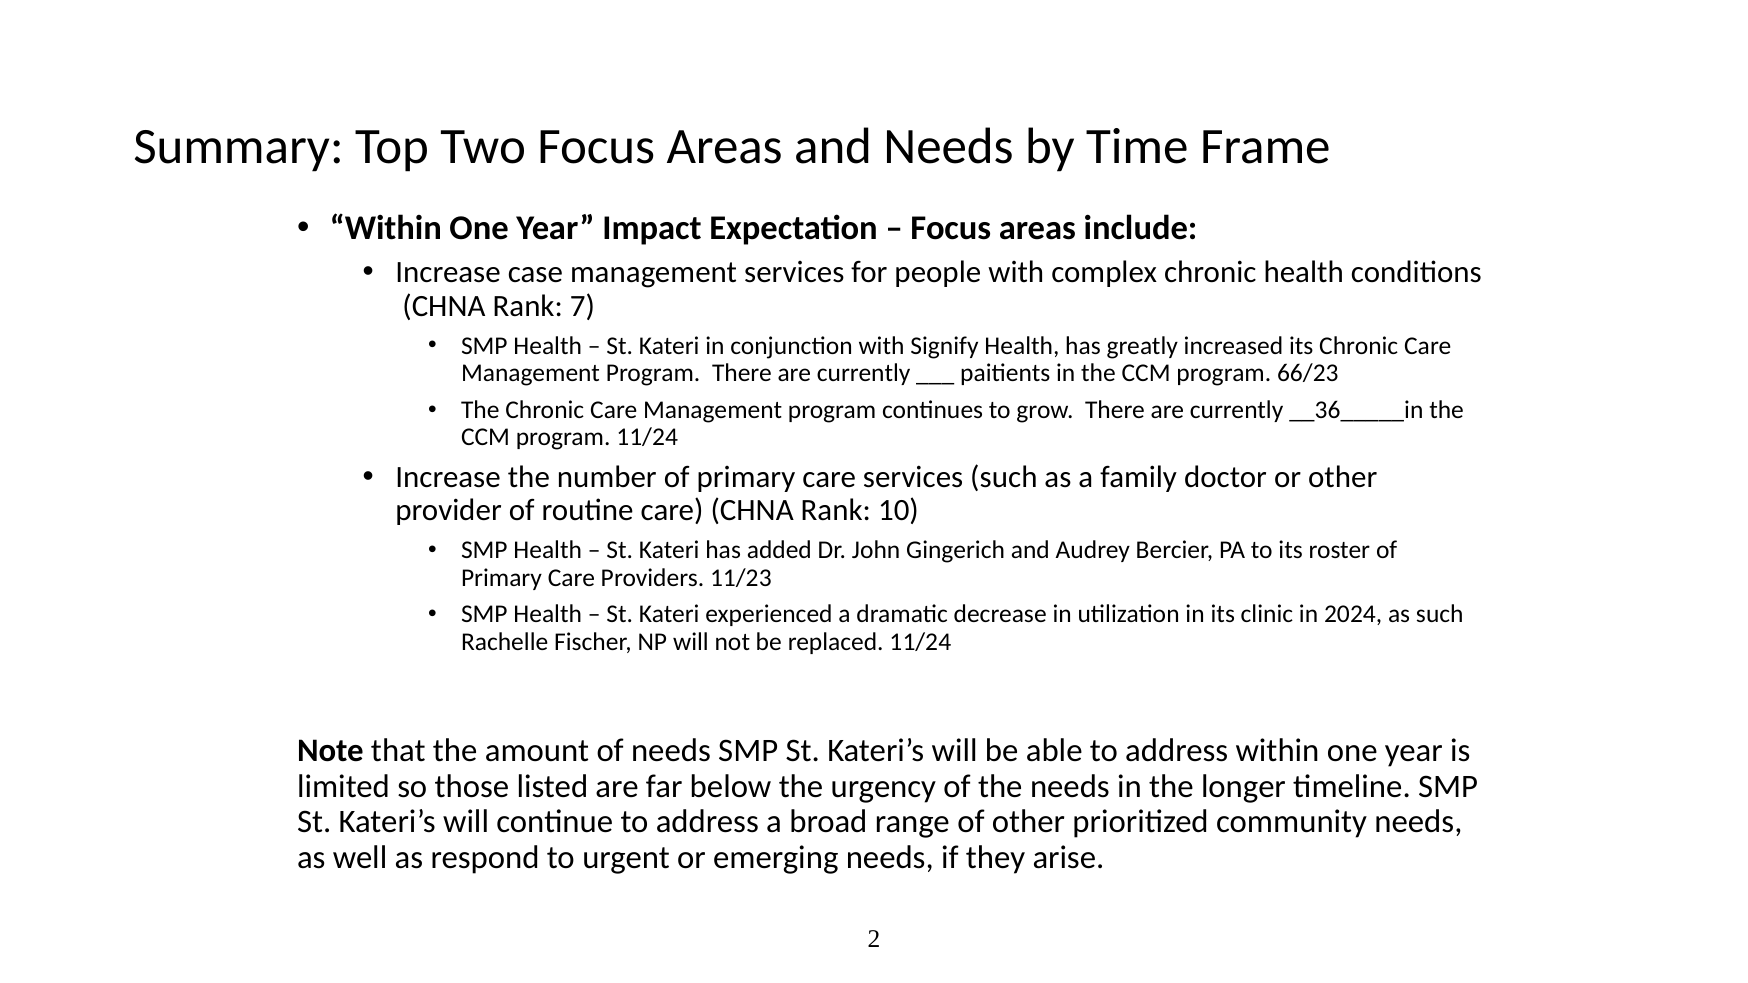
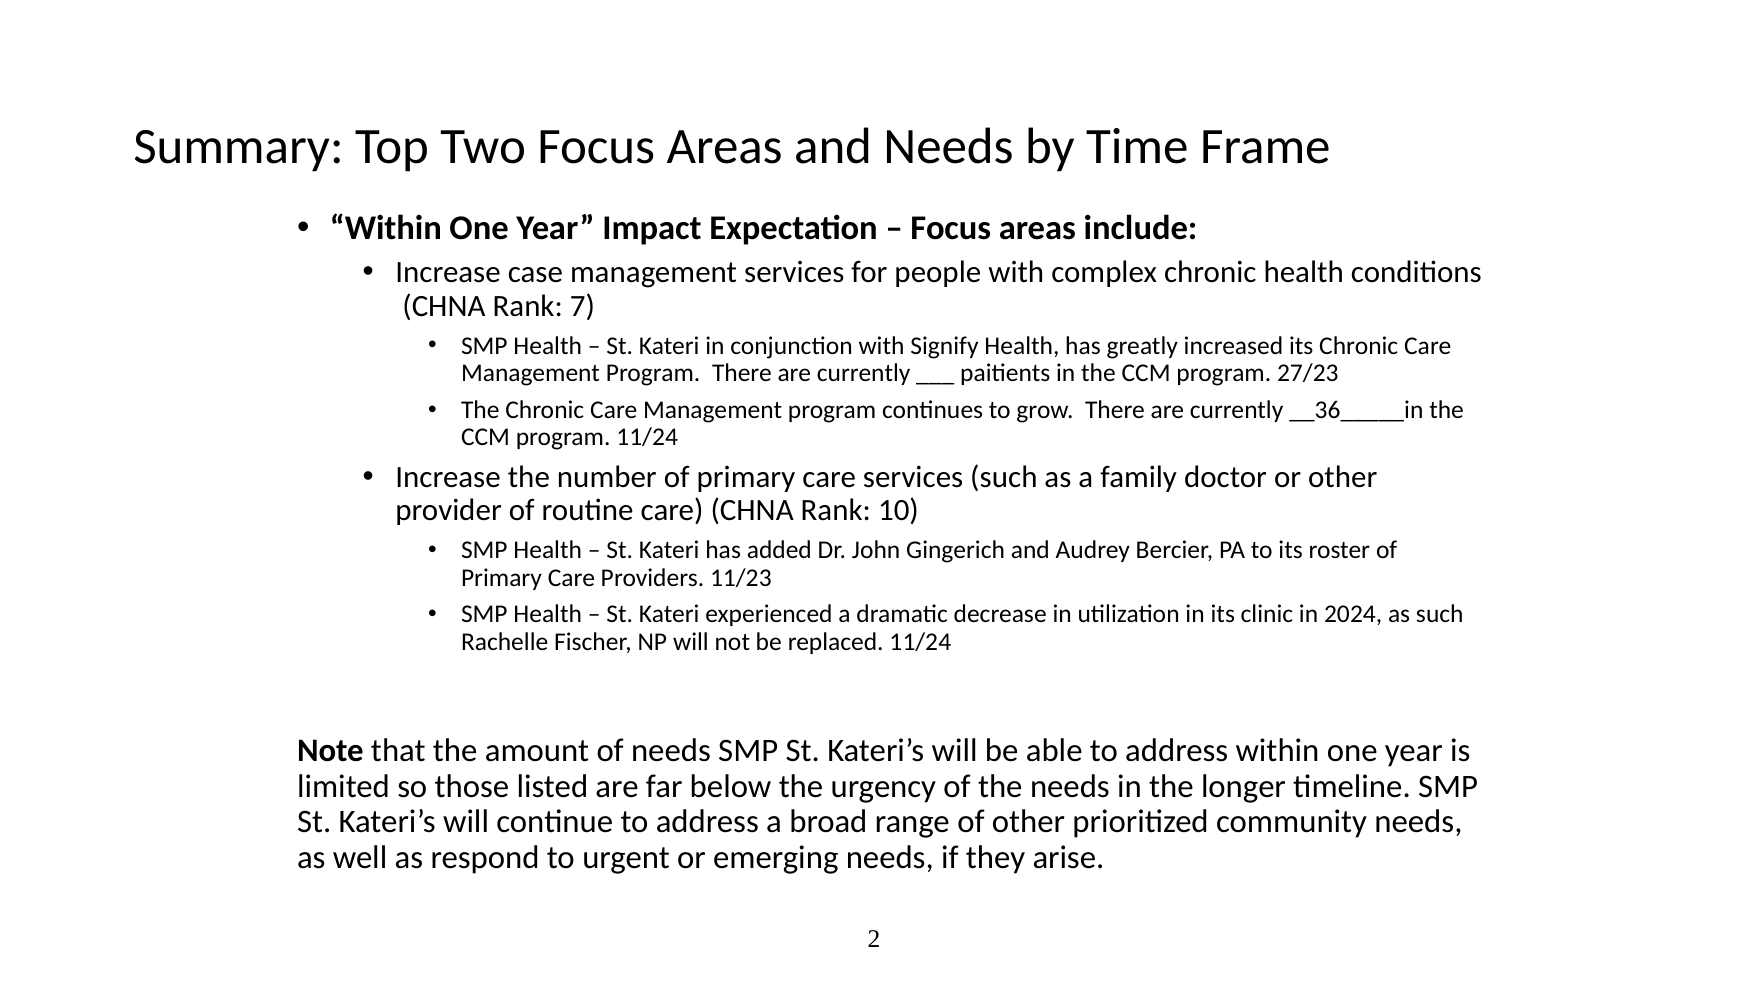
66/23: 66/23 -> 27/23 (1308, 373)
